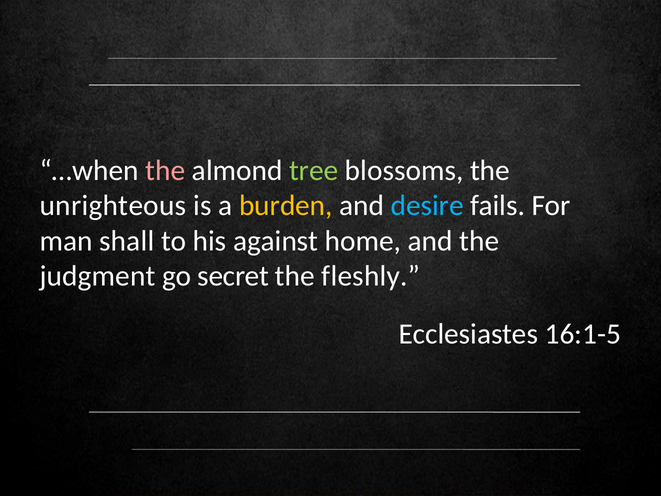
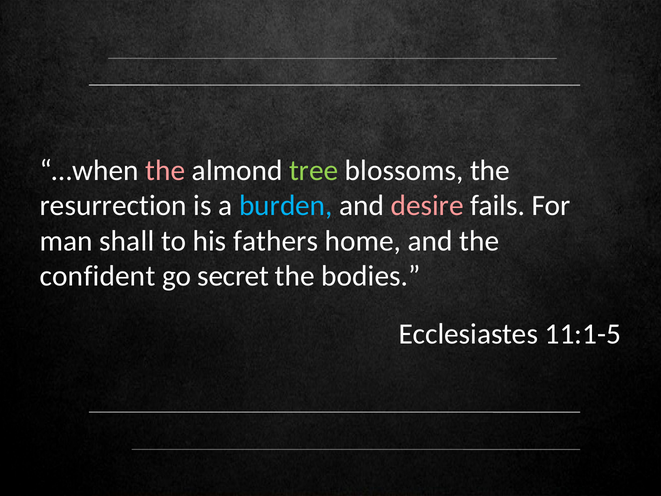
unrighteous: unrighteous -> resurrection (113, 206)
burden colour: yellow -> light blue (286, 206)
desire colour: light blue -> pink (427, 206)
against: against -> fathers (276, 241)
judgment: judgment -> confident (98, 276)
fleshly: fleshly -> bodies (371, 276)
16:1-5: 16:1-5 -> 11:1-5 (583, 334)
